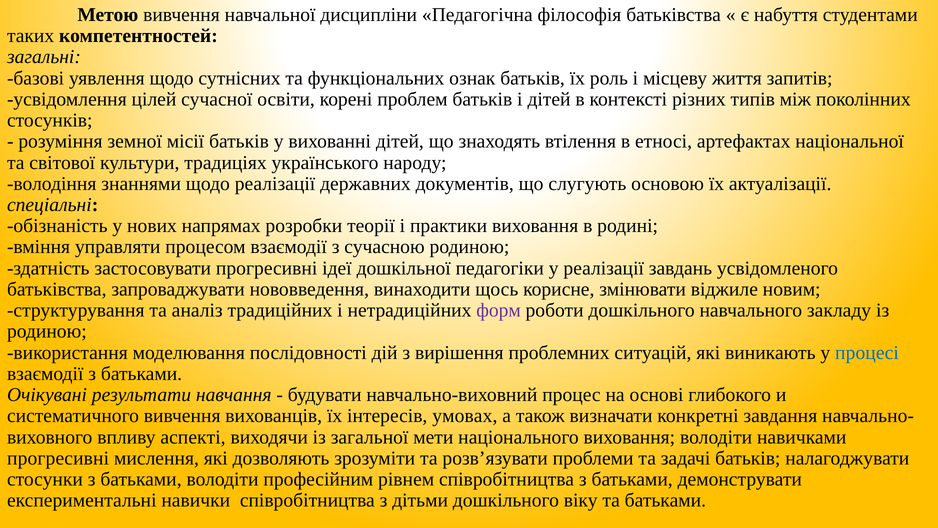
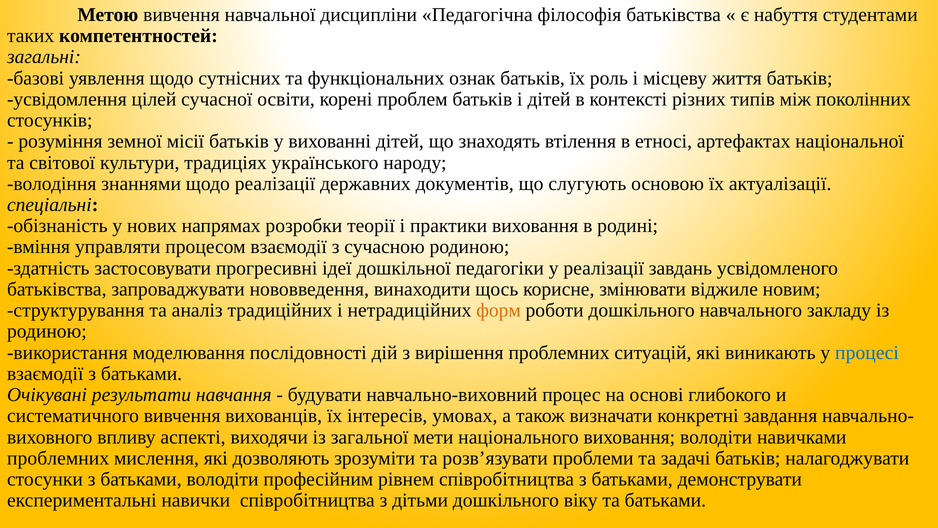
життя запитів: запитів -> батьків (800, 78)
форм colour: purple -> orange (499, 310)
прогресивні: прогресивні -> проблемних (58, 458)
